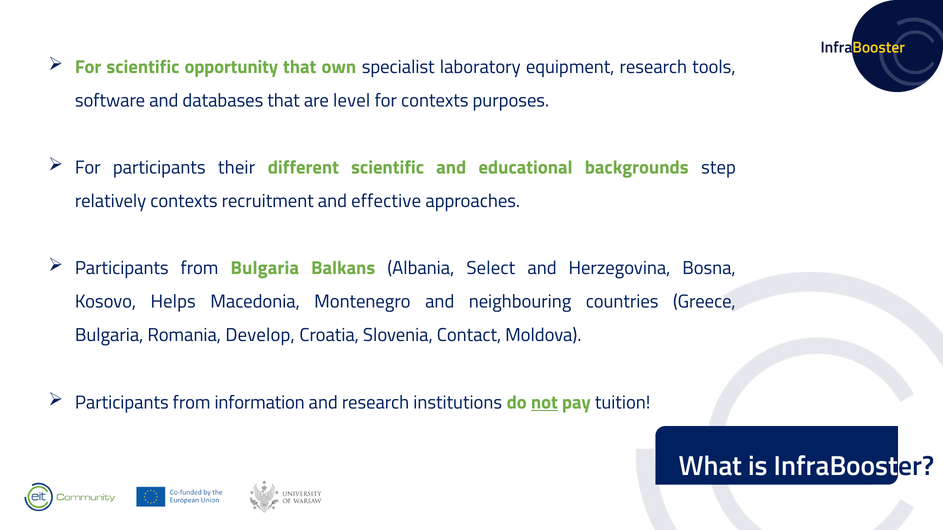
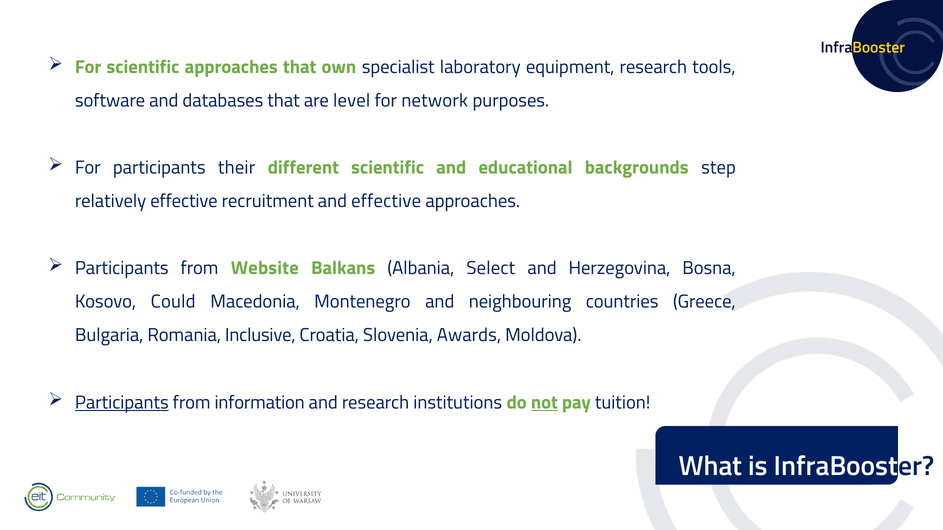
scientific opportunity: opportunity -> approaches (231, 67)
for contexts: contexts -> network (435, 101)
relatively contexts: contexts -> effective (184, 201)
from Bulgaria: Bulgaria -> Website (265, 268)
Helps: Helps -> Could (173, 302)
Develop: Develop -> Inclusive (260, 336)
Contact: Contact -> Awards (469, 336)
Participants underline: none -> present (122, 403)
